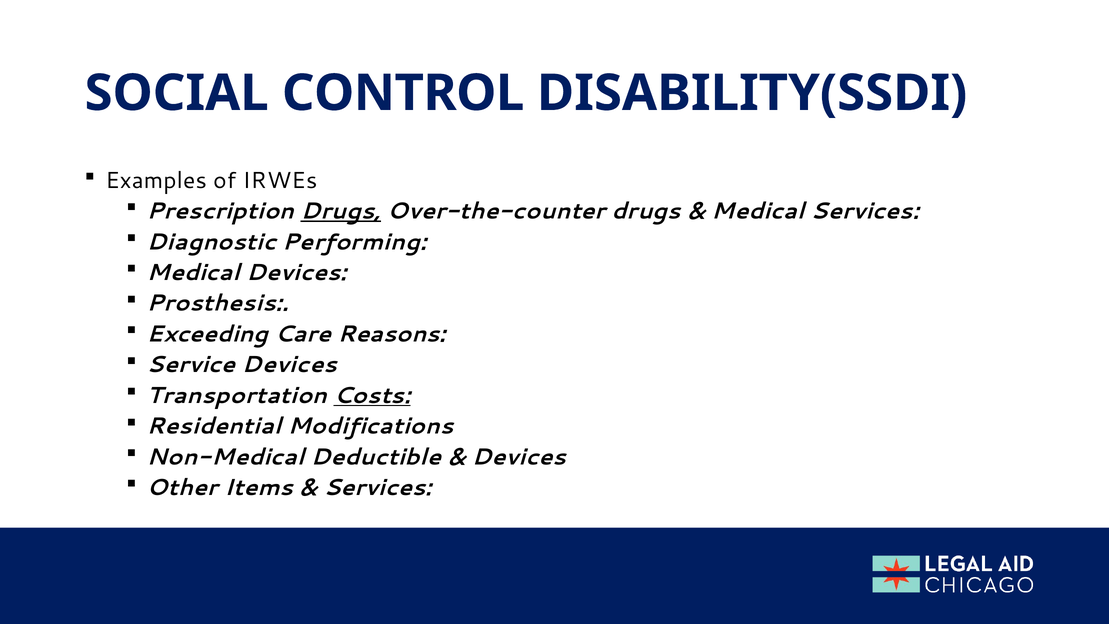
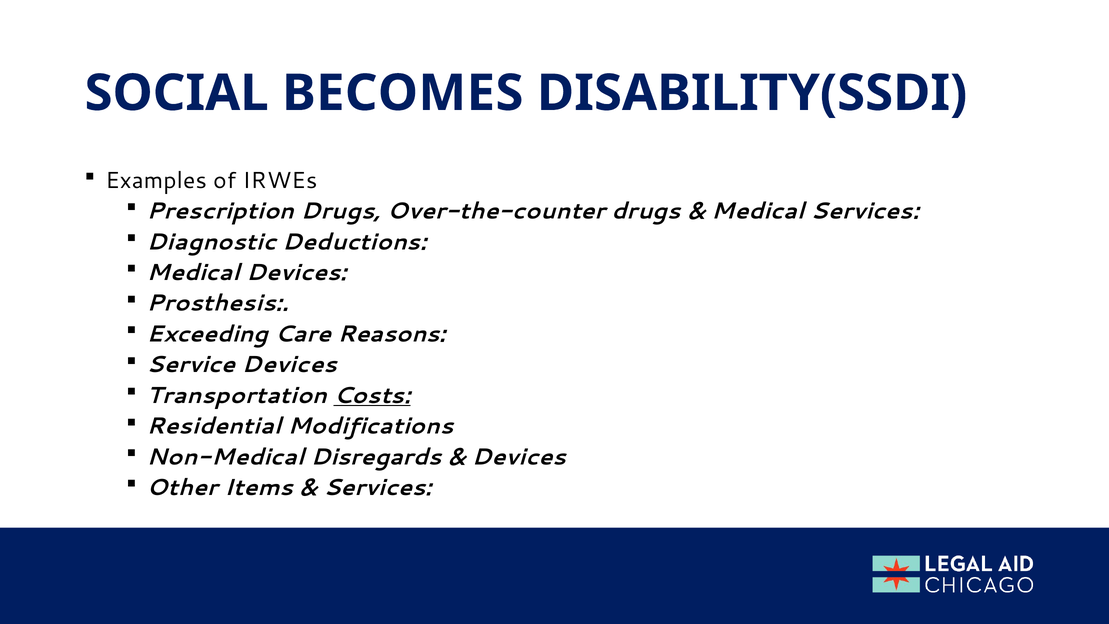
CONTROL: CONTROL -> BECOMES (403, 93)
Drugs underline: present -> none (341, 211)
Performing: Performing -> Deductions (354, 242)
Deductible: Deductible -> Disregards (376, 457)
